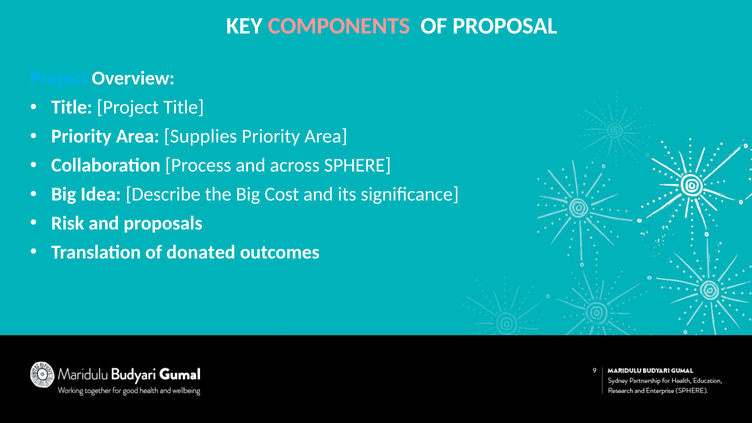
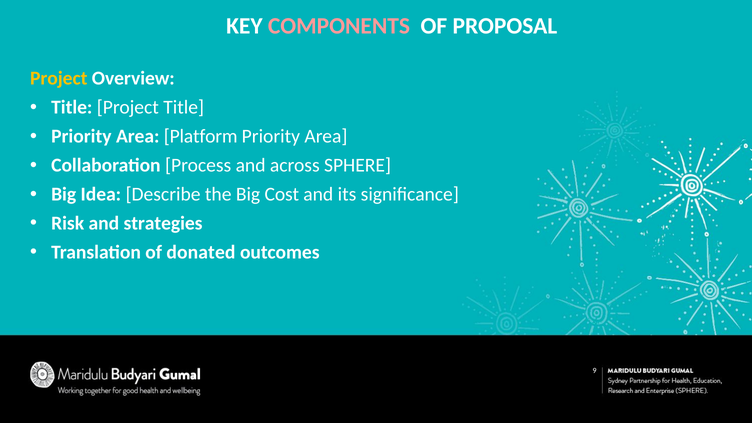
Project colour: light blue -> yellow (59, 78)
Supplies: Supplies -> Platform (201, 136)
proposals: proposals -> strategies (163, 223)
